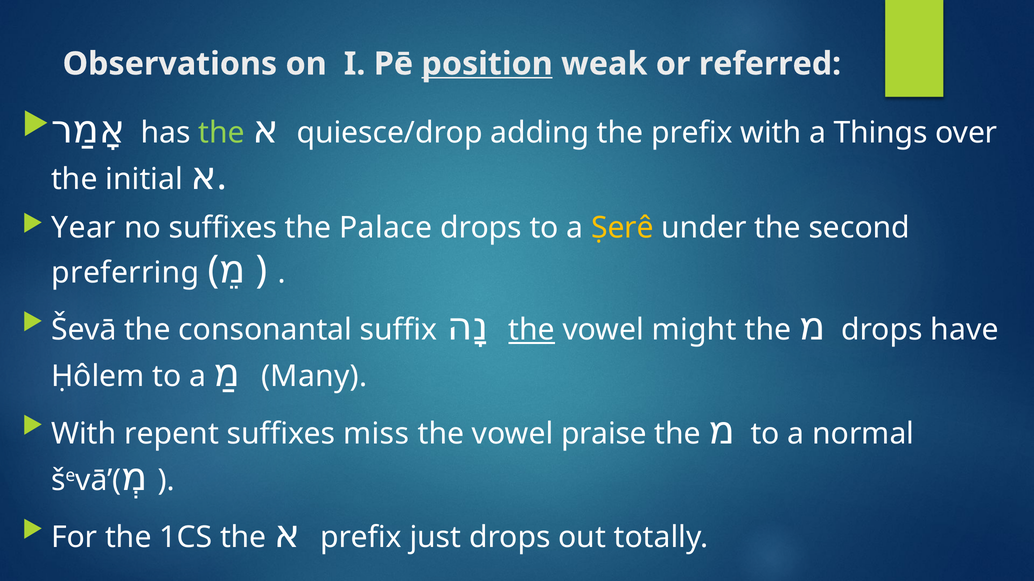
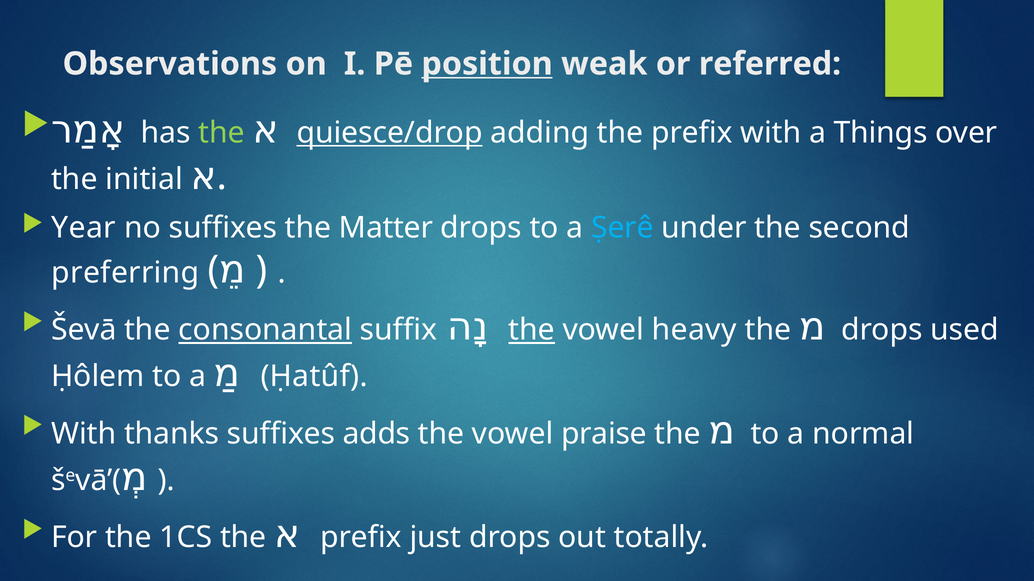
quiesce/drop underline: none -> present (390, 133)
Palace: Palace -> Matter (386, 228)
Ṣerê colour: yellow -> light blue (622, 228)
consonantal underline: none -> present (265, 330)
might: might -> heavy (694, 330)
have: have -> used (965, 330)
Many: Many -> Ḥatûf (314, 377)
repent: repent -> thanks (172, 434)
miss: miss -> adds (377, 434)
